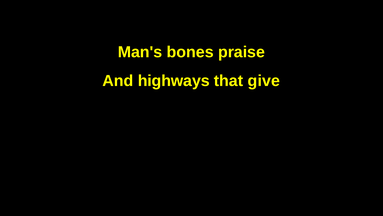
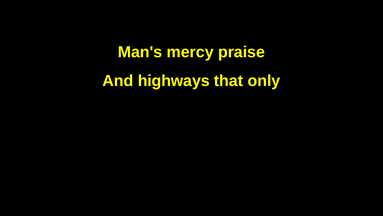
bones: bones -> mercy (190, 52)
give: give -> only (264, 81)
